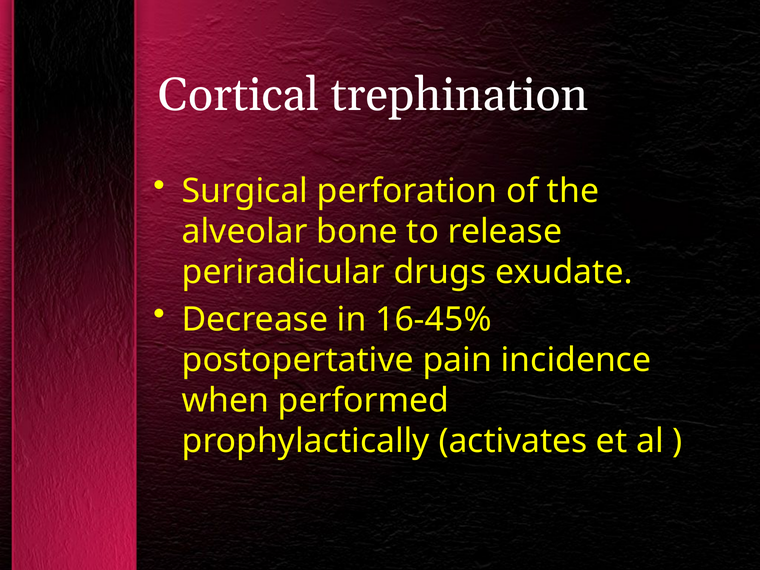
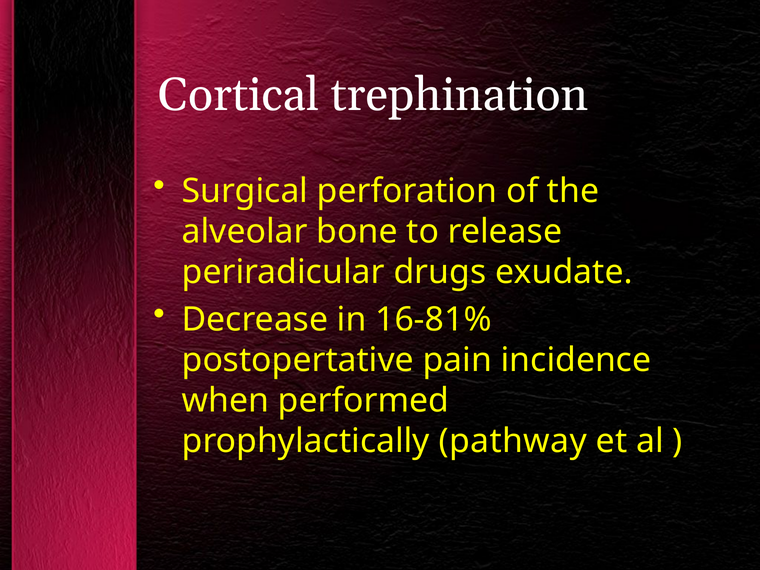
16-45%: 16-45% -> 16-81% (433, 319)
activates: activates -> pathway (513, 441)
